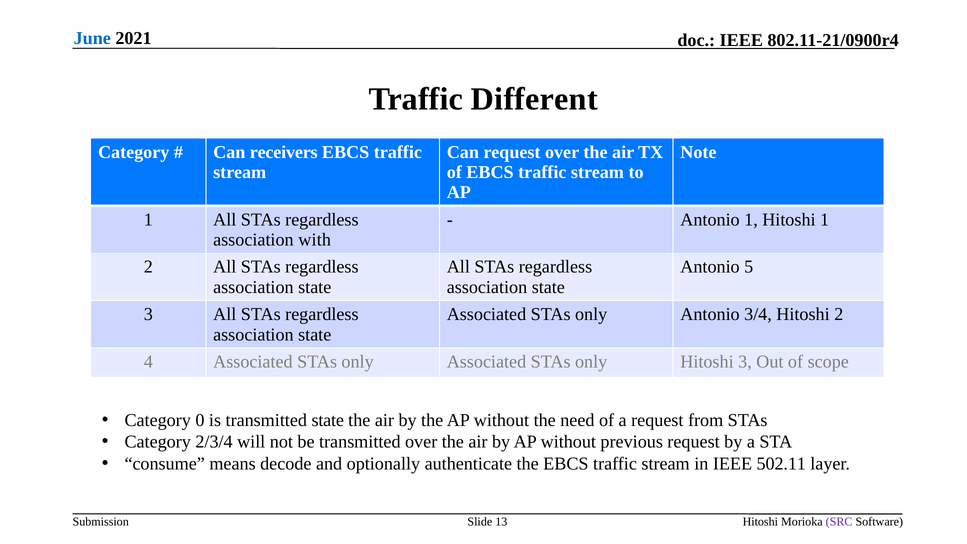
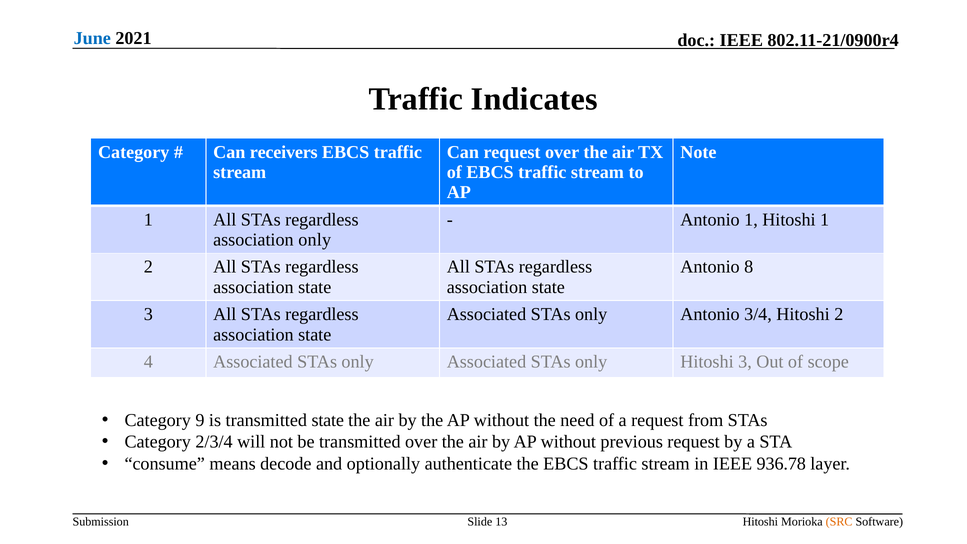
Different: Different -> Indicates (534, 99)
association with: with -> only (315, 240)
5: 5 -> 8 (749, 267)
0: 0 -> 9 (200, 420)
502.11: 502.11 -> 936.78 (781, 464)
SRC colour: purple -> orange (839, 522)
